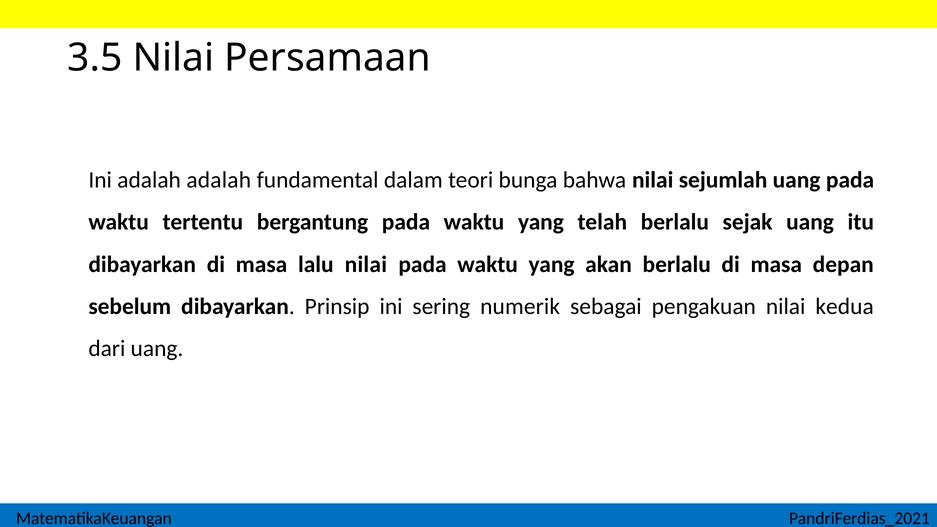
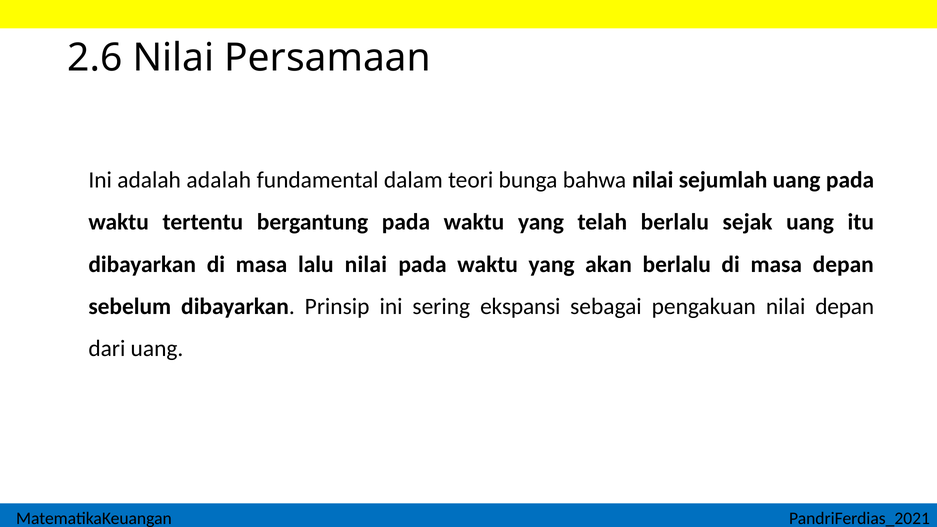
3.5: 3.5 -> 2.6 (95, 58)
numerik: numerik -> ekspansi (520, 306)
nilai kedua: kedua -> depan (845, 306)
